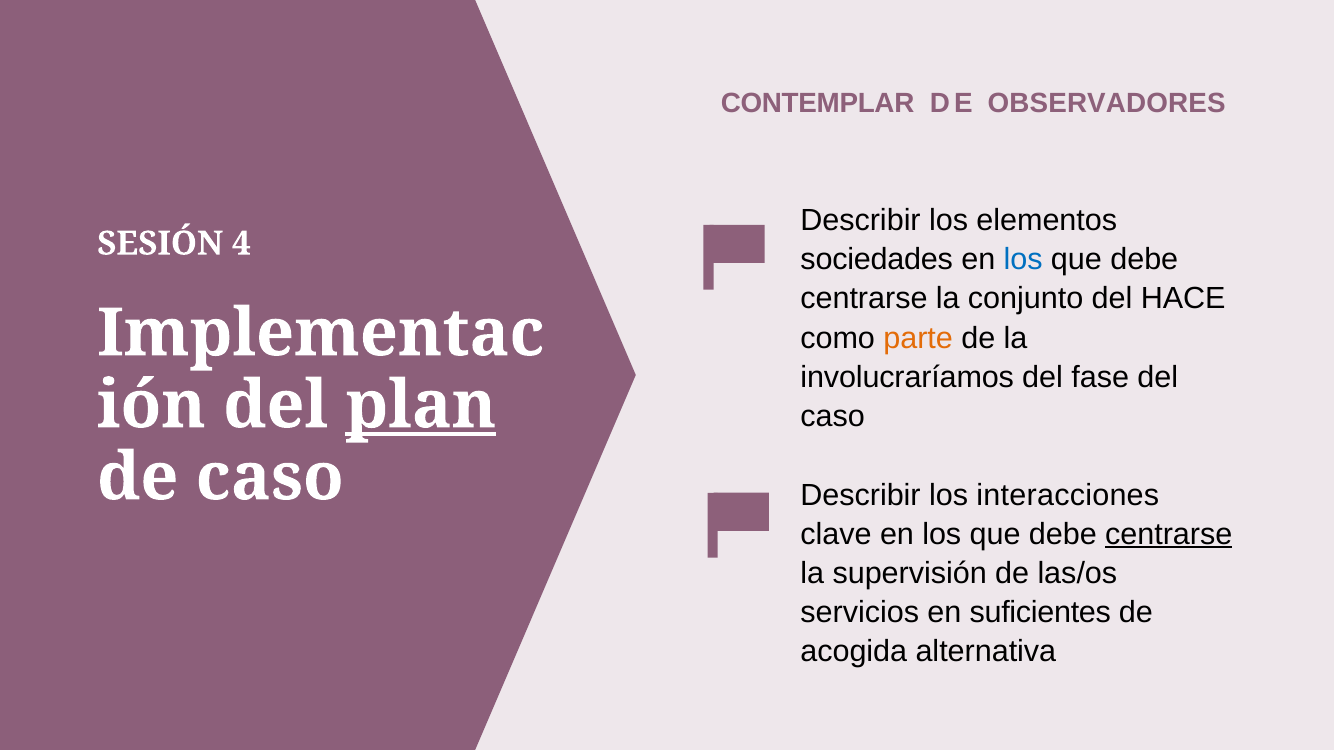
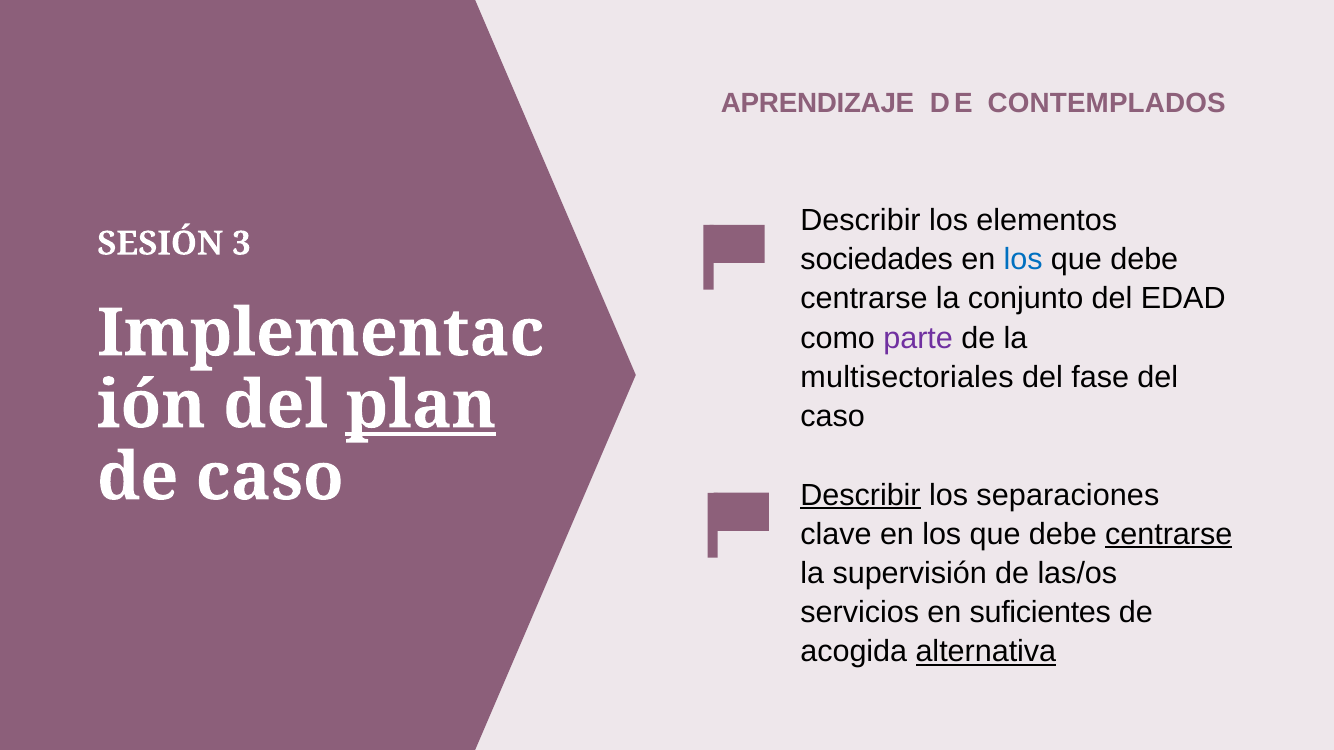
CONTEMPLAR: CONTEMPLAR -> APRENDIZAJE (818, 103)
OBSERVADORES: OBSERVADORES -> CONTEMPLADOS (1107, 103)
4: 4 -> 3 (241, 244)
HACE: HACE -> EDAD (1183, 299)
parte colour: orange -> purple (918, 338)
involucraríamos: involucraríamos -> multisectoriales (907, 377)
Describir underline: none -> present (861, 495)
interacciones: interacciones -> separaciones (1068, 495)
alternativa underline: none -> present (986, 652)
